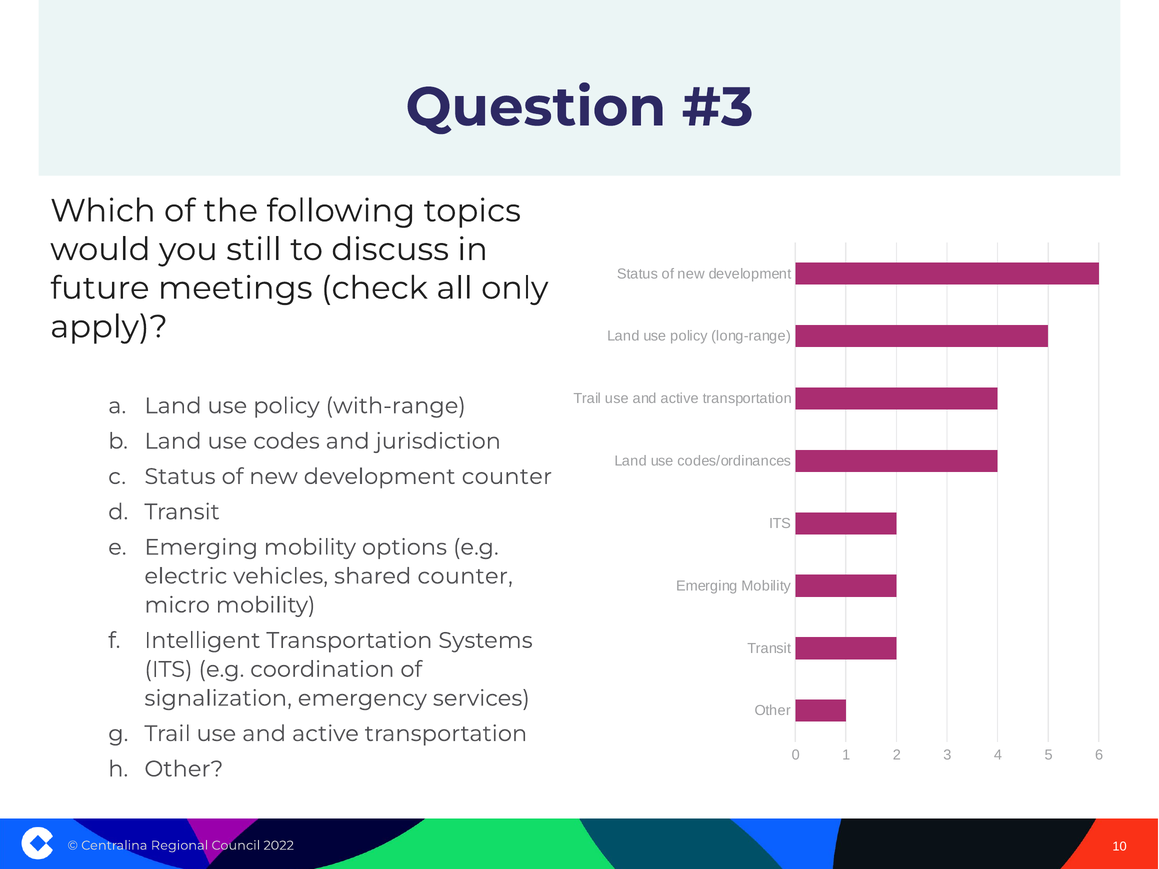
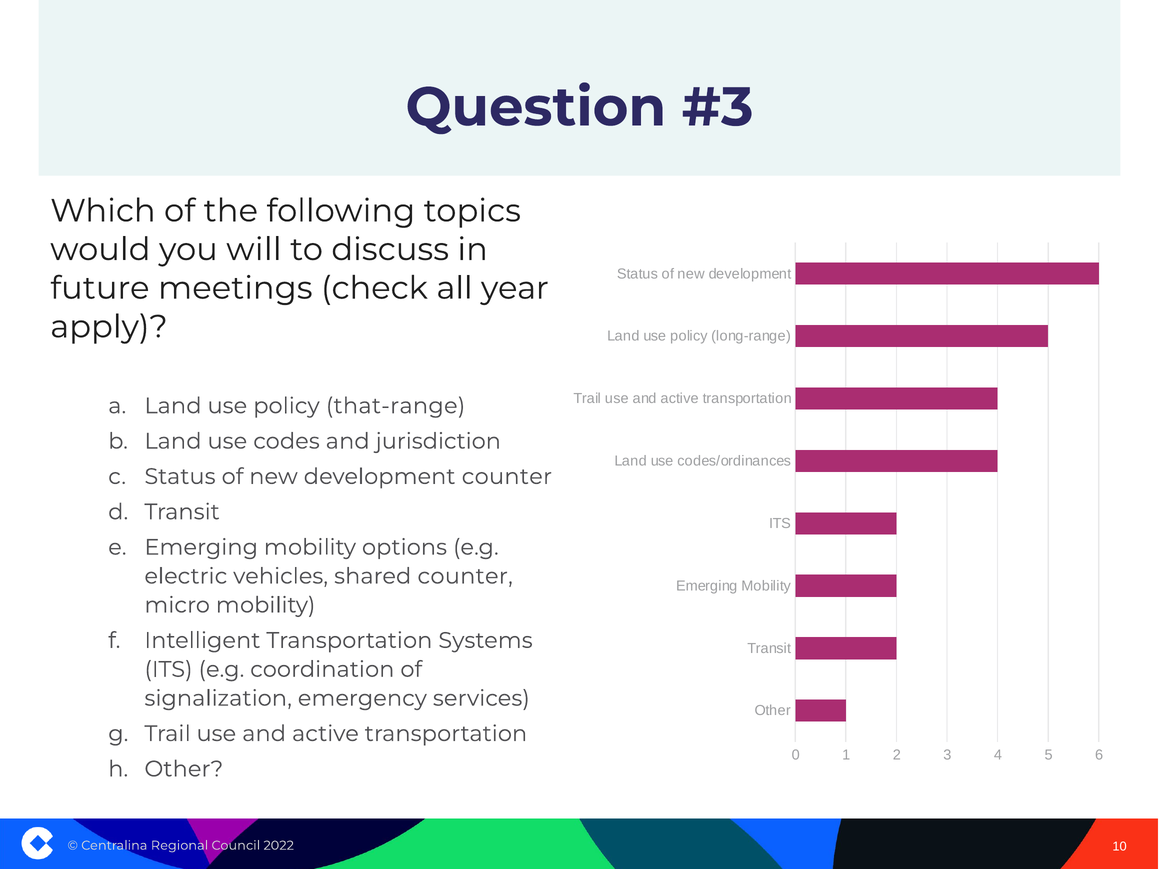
still: still -> will (254, 250)
only: only -> year (515, 288)
with-range: with-range -> that-range (396, 406)
